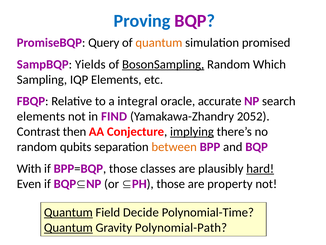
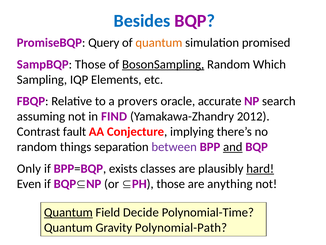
Proving: Proving -> Besides (142, 21)
SampBQP Yields: Yields -> Those (90, 64)
integral: integral -> provers (138, 101)
elements: elements -> assuming (41, 116)
2052: 2052 -> 2012 (253, 116)
then: then -> fault (75, 131)
implying underline: present -> none (192, 131)
qubits: qubits -> things (76, 147)
between colour: orange -> purple (174, 147)
and underline: none -> present (233, 147)
With: With -> Only (29, 168)
BPP=BQP those: those -> exists (123, 168)
property: property -> anything (230, 183)
Quantum underline: present -> none (68, 227)
